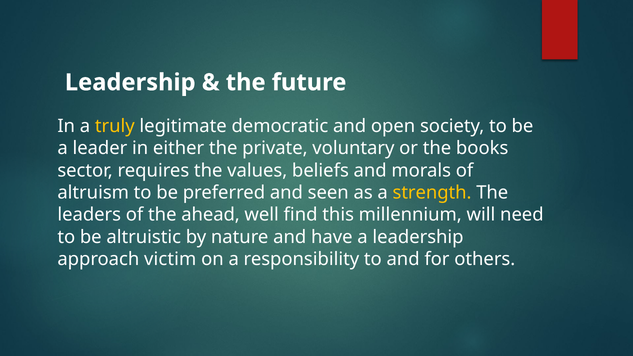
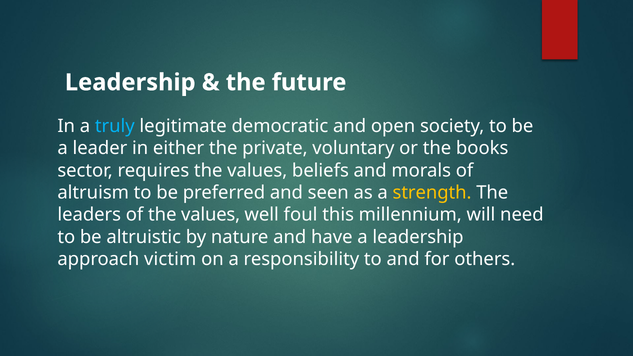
truly colour: yellow -> light blue (115, 126)
of the ahead: ahead -> values (211, 215)
find: find -> foul (301, 215)
